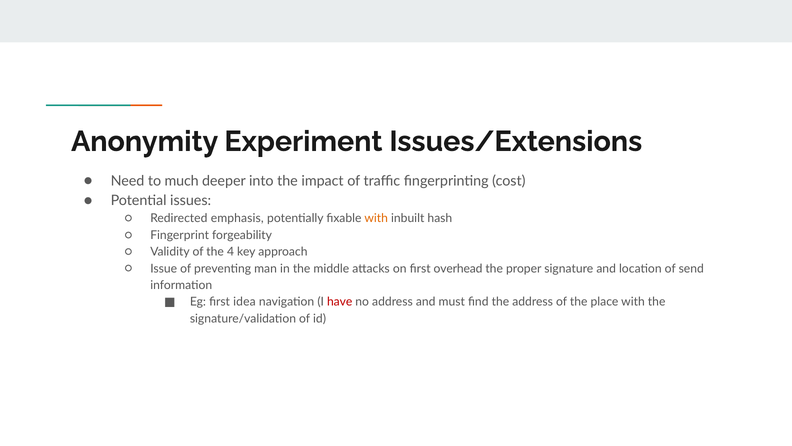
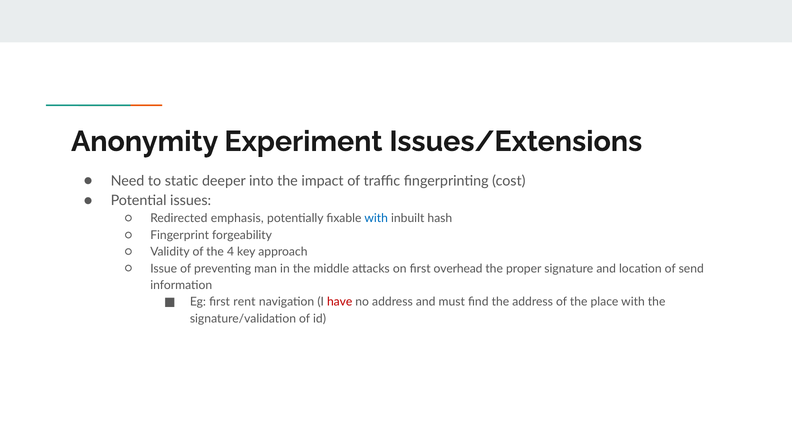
much: much -> static (182, 181)
with colour: orange -> blue (376, 218)
idea: idea -> rent (244, 302)
